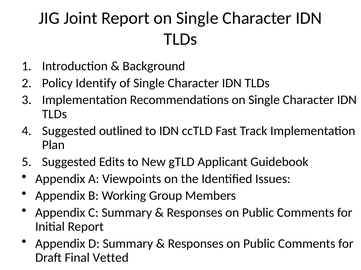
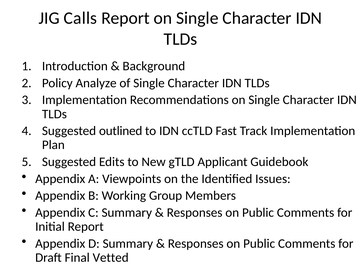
Joint: Joint -> Calls (80, 18)
Identify: Identify -> Analyze (96, 83)
